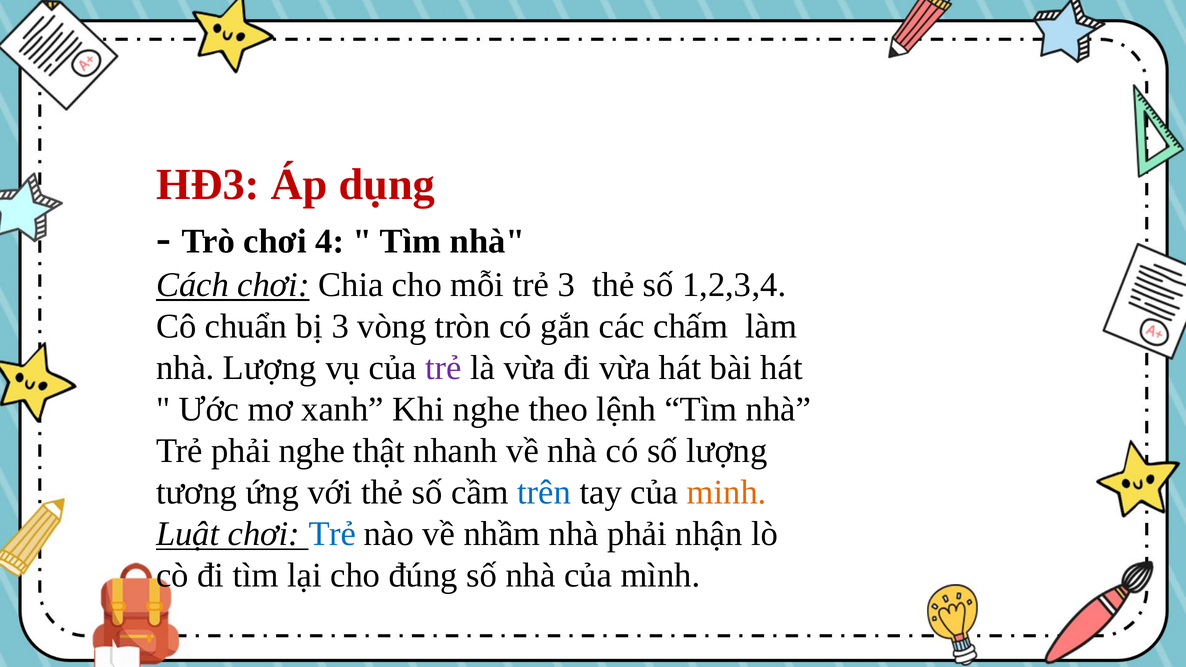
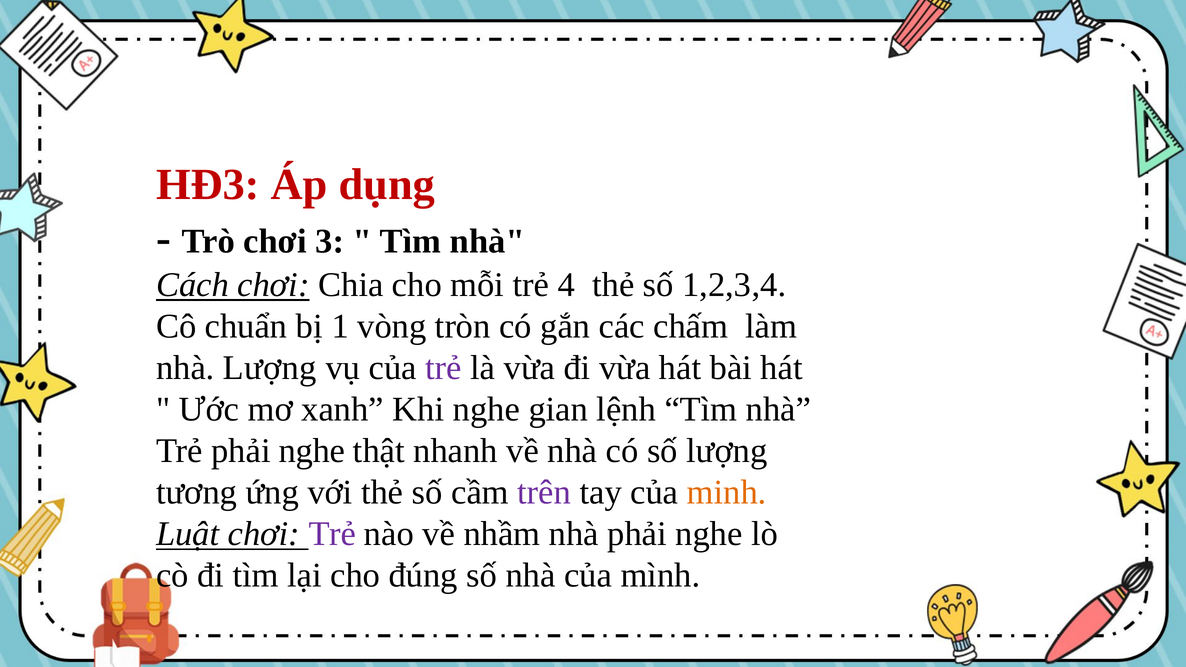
4: 4 -> 3 (330, 241)
trẻ 3: 3 -> 4 (566, 285)
bị 3: 3 -> 1 (340, 326)
theo: theo -> gian (558, 410)
trên colour: blue -> purple (544, 493)
Trẻ colour: blue -> purple (332, 534)
nhà phải nhận: nhận -> nghe (709, 534)
